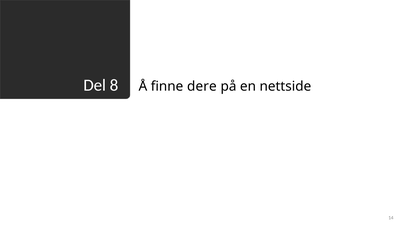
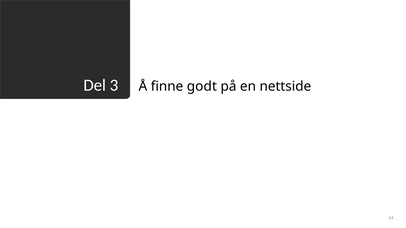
8: 8 -> 3 (114, 85)
dere: dere -> godt (202, 87)
